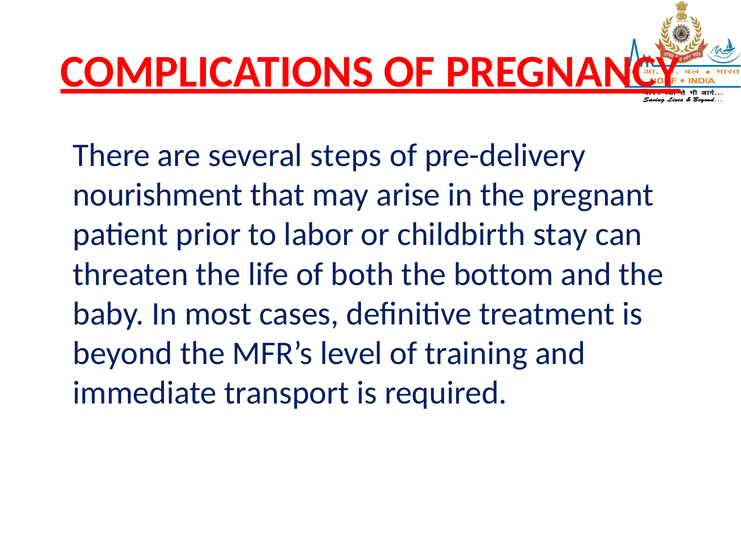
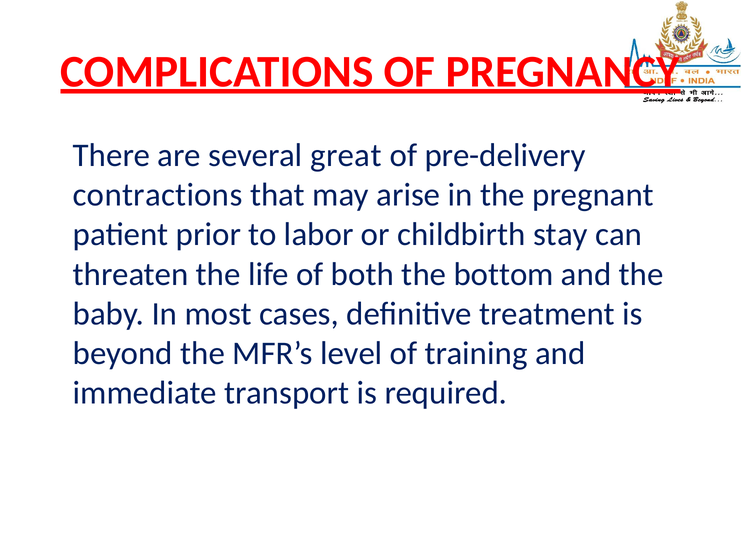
steps: steps -> great (346, 155)
nourishment: nourishment -> contractions (158, 195)
